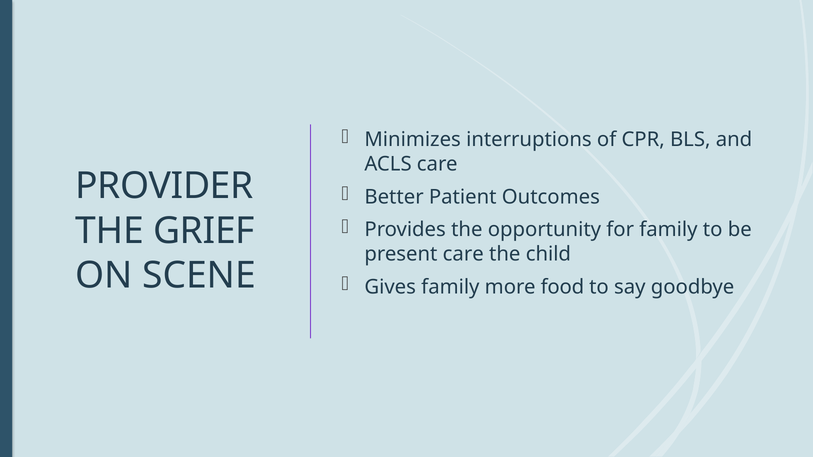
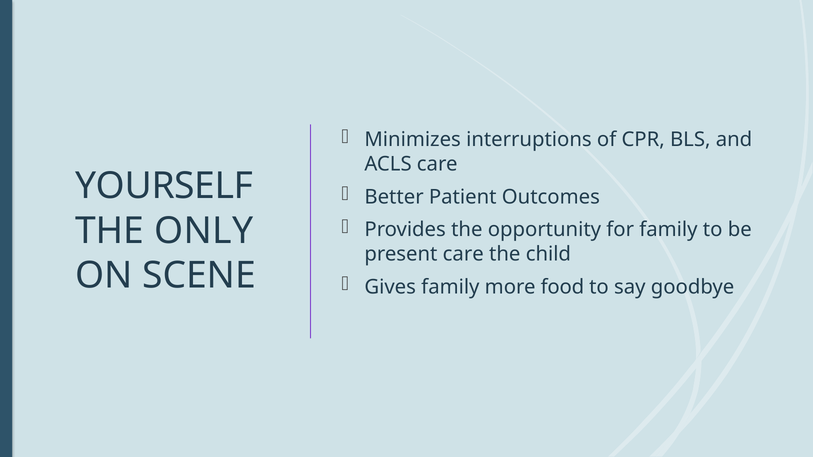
PROVIDER: PROVIDER -> YOURSELF (164, 186)
GRIEF: GRIEF -> ONLY (204, 231)
